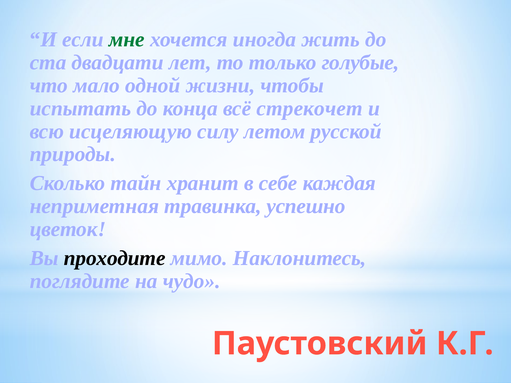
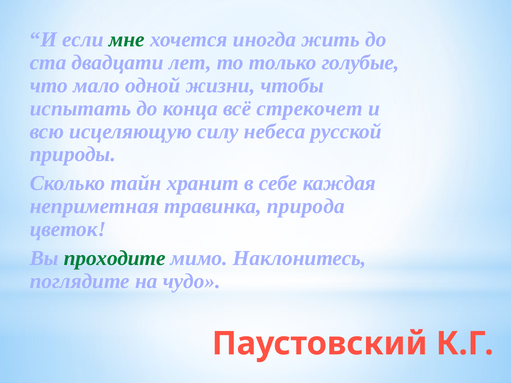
летом: летом -> небеса (275, 131)
успешно: успешно -> природа (306, 206)
проходите colour: black -> green (115, 258)
